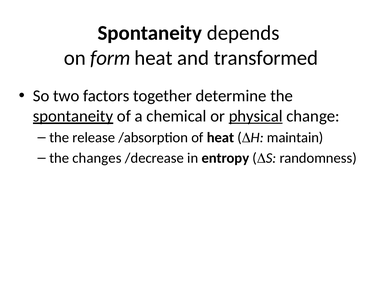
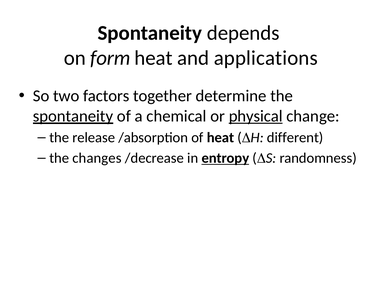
transformed: transformed -> applications (266, 58)
maintain: maintain -> different (295, 138)
entropy underline: none -> present (225, 158)
